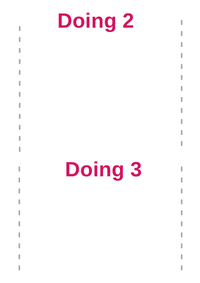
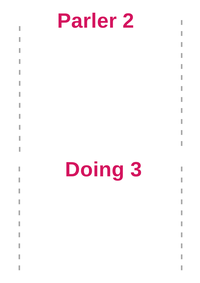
Doing: Doing -> Parler (87, 21)
